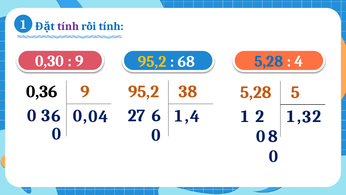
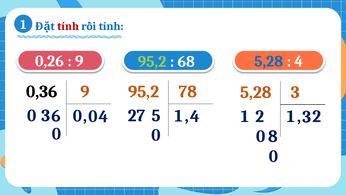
tính colour: purple -> red (68, 26)
0,30: 0,30 -> 0,26 (49, 61)
95,2 colour: yellow -> light green (152, 62)
38: 38 -> 78 (188, 92)
5,28 5: 5 -> 3 (295, 92)
27 6: 6 -> 5 (156, 116)
